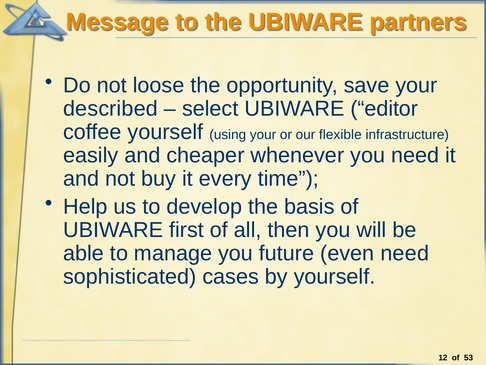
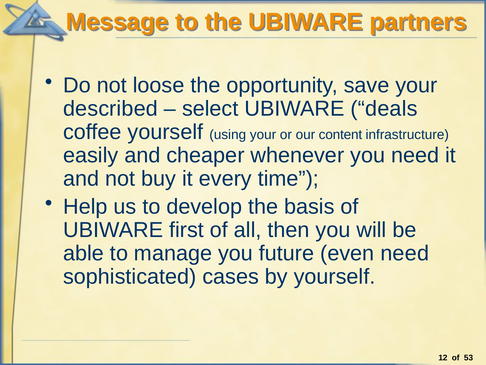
editor: editor -> deals (384, 109)
flexible: flexible -> content (340, 135)
